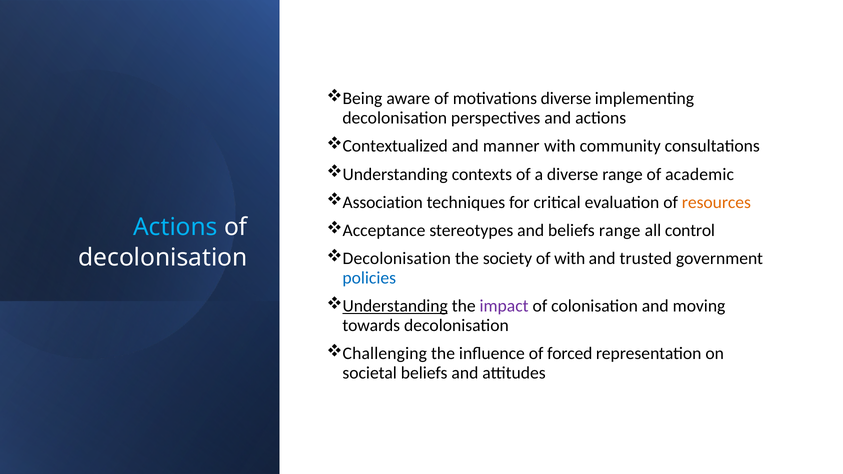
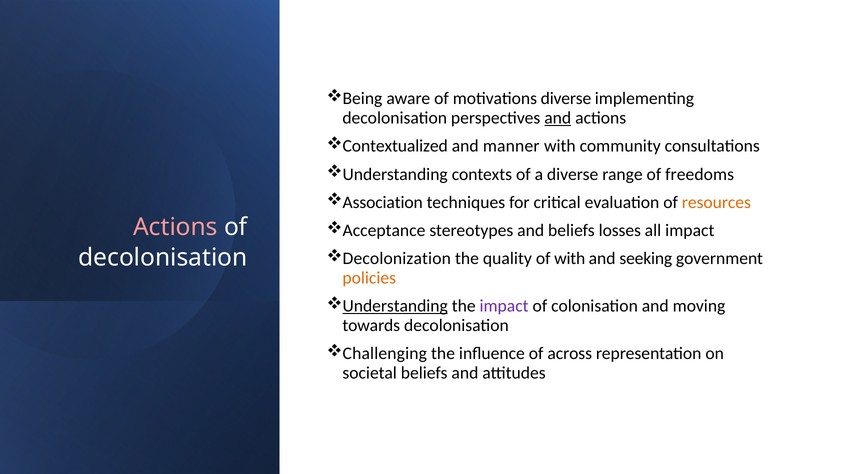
and underline: none -> present (558, 118)
academic: academic -> freedoms (700, 174)
Actions colour: light blue -> pink (175, 227)
beliefs range: range -> losses (620, 231)
all control: control -> impact (690, 231)
Decolonisation: Decolonisation -> Decolonization (397, 259)
society: society -> quality (507, 259)
trusted: trusted -> seeking (646, 259)
policies colour: blue -> orange (369, 278)
forced: forced -> across (570, 354)
